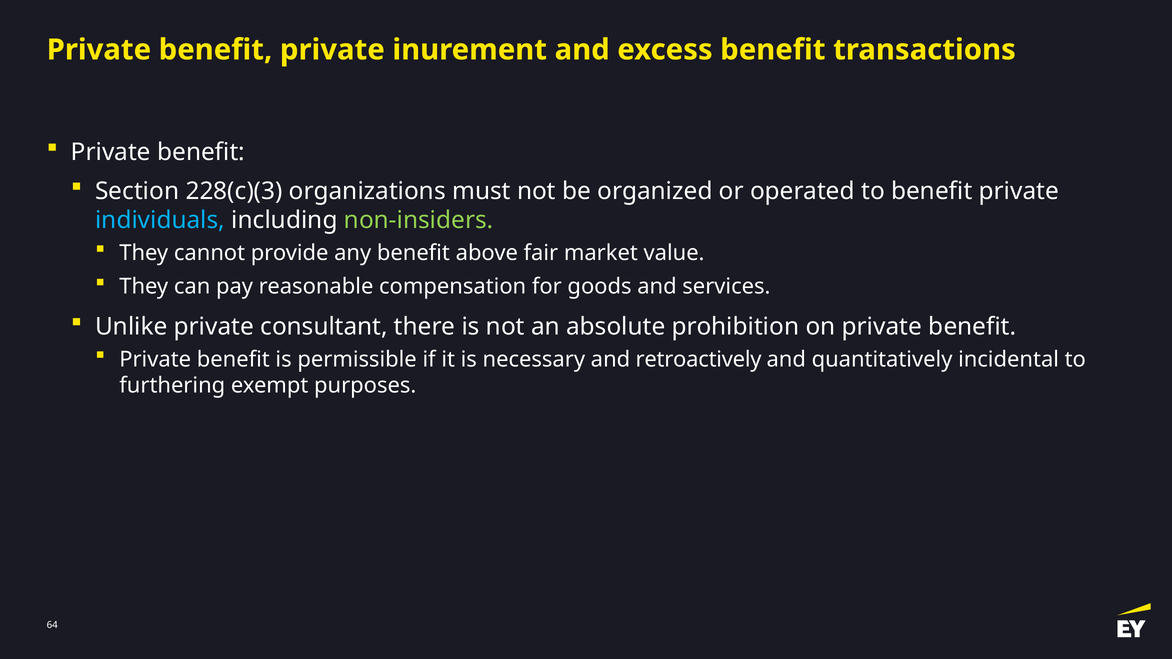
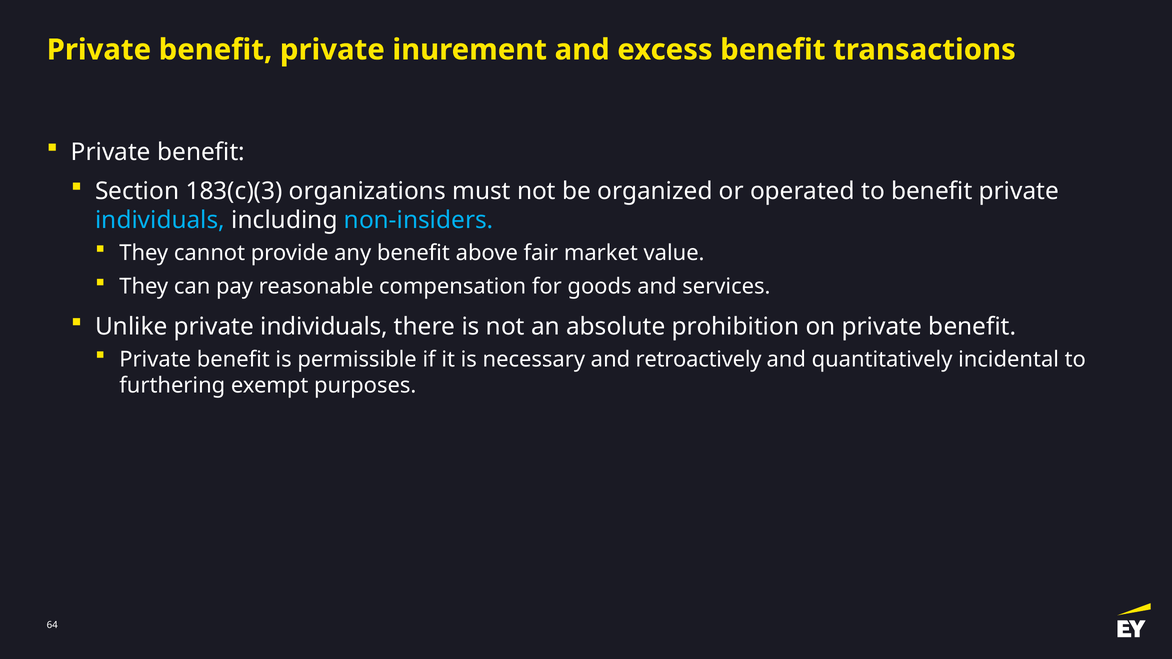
228(c)(3: 228(c)(3 -> 183(c)(3 (234, 191)
non-insiders colour: light green -> light blue (419, 220)
Unlike private consultant: consultant -> individuals (324, 327)
